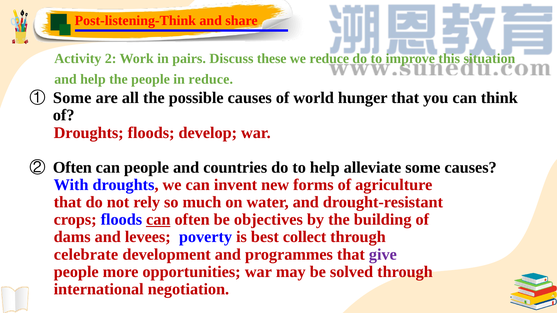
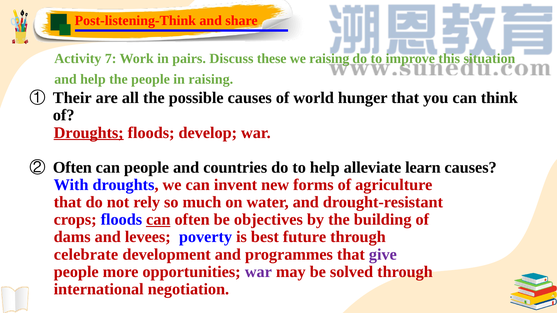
2: 2 -> 7 (111, 58)
we reduce: reduce -> raising (329, 58)
in reduce: reduce -> raising (211, 79)
Some: Some -> Their (72, 98)
Droughts underline: none -> present (89, 133)
alleviate some: some -> learn (423, 168)
collect: collect -> future (305, 237)
war colour: red -> purple (258, 272)
